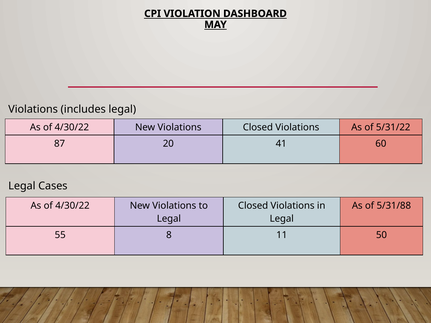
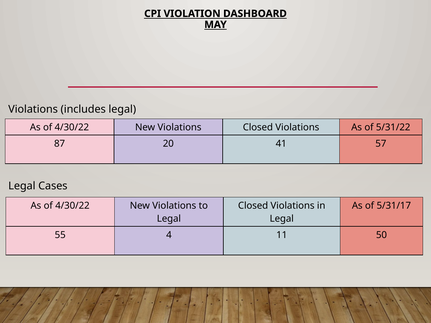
60: 60 -> 57 (381, 144)
5/31/88: 5/31/88 -> 5/31/17 (394, 206)
8: 8 -> 4 (169, 235)
